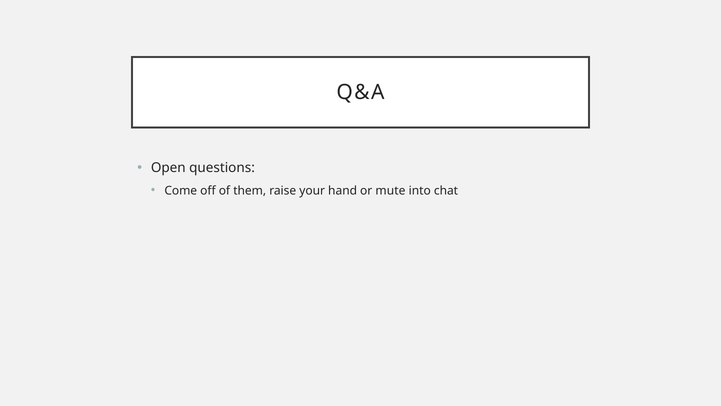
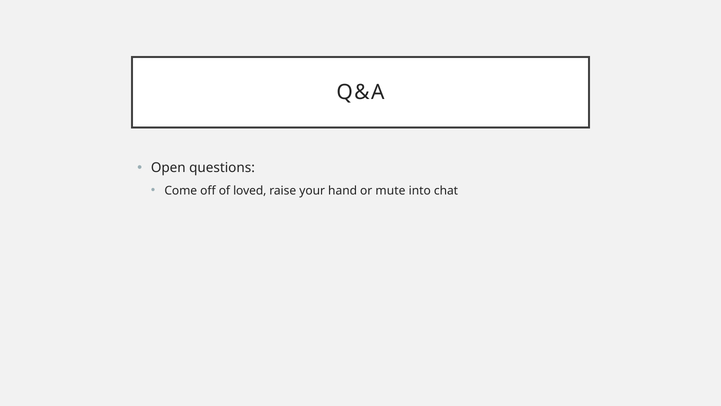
them: them -> loved (250, 190)
